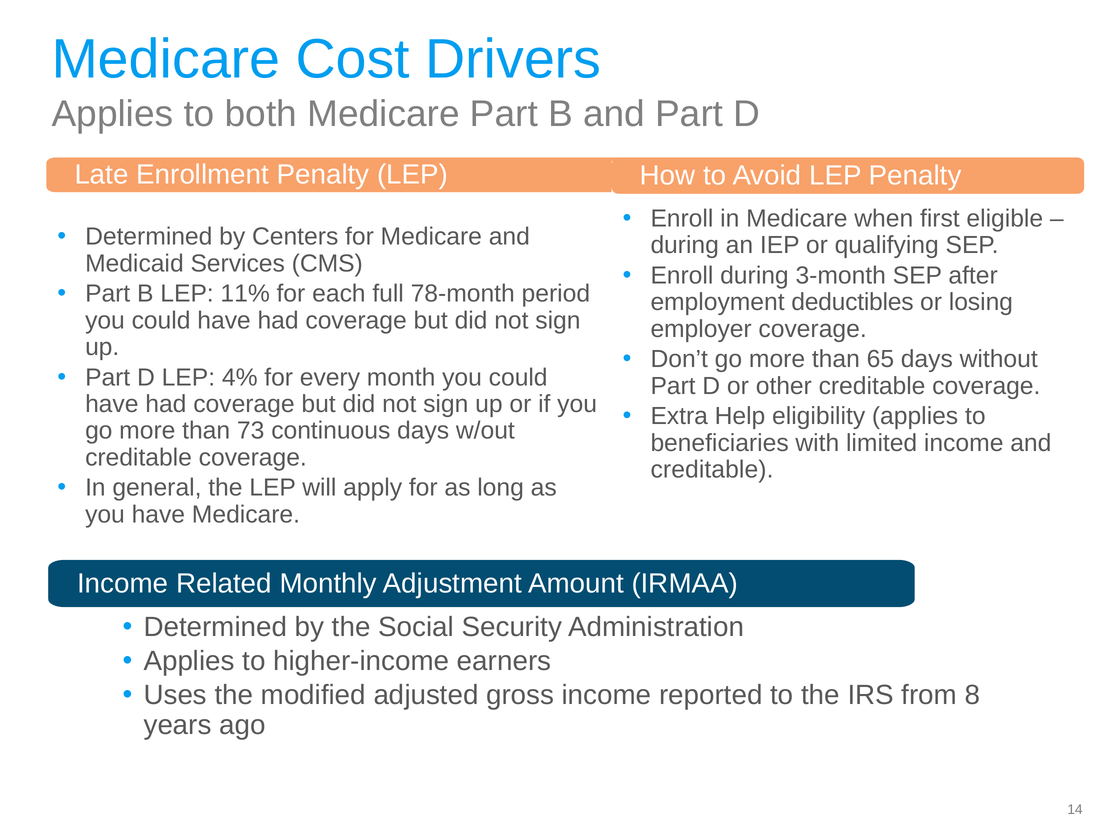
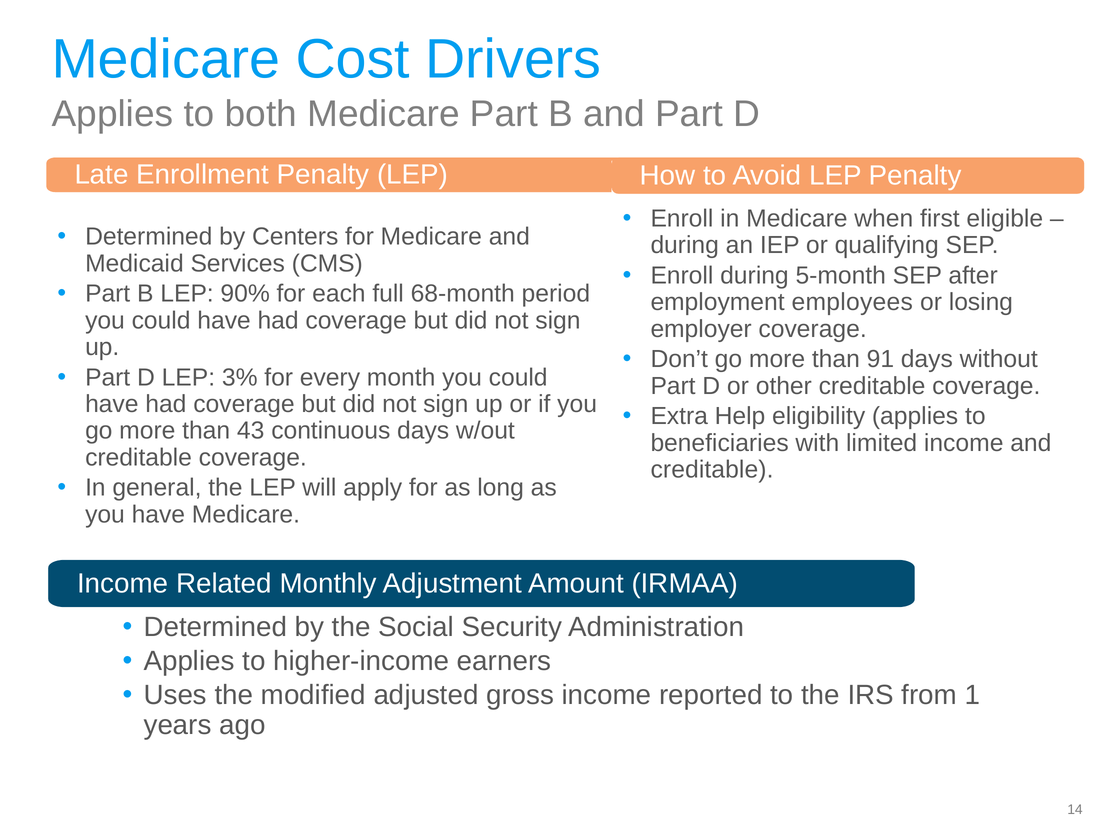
3-month: 3-month -> 5-month (841, 276)
11%: 11% -> 90% (245, 294)
78-month: 78-month -> 68-month (463, 294)
deductibles: deductibles -> employees (852, 302)
65: 65 -> 91 (880, 359)
4%: 4% -> 3% (240, 377)
73: 73 -> 43 (251, 431)
8: 8 -> 1 (972, 695)
